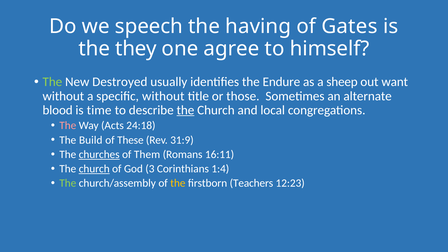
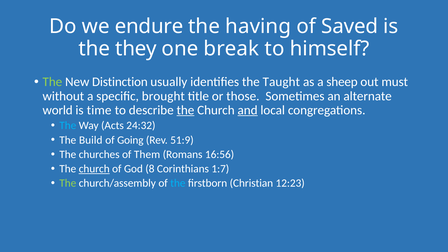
speech: speech -> endure (149, 27)
Gates: Gates -> Saved (350, 27)
agree: agree -> break (231, 49)
Destroyed: Destroyed -> Distinction (120, 82)
Endure: Endure -> Taught (281, 82)
want: want -> must (395, 82)
specific without: without -> brought (163, 96)
blood: blood -> world (58, 110)
and underline: none -> present (248, 110)
The colour: pink -> light blue (68, 126)
24:18: 24:18 -> 24:32 (141, 126)
These: These -> Going (130, 140)
31:9: 31:9 -> 51:9 (182, 140)
churches underline: present -> none (99, 154)
16:11: 16:11 -> 16:56 (220, 154)
3: 3 -> 8 (150, 169)
1:4: 1:4 -> 1:7 (220, 169)
the colour: yellow -> light blue (178, 183)
Teachers: Teachers -> Christian (251, 183)
